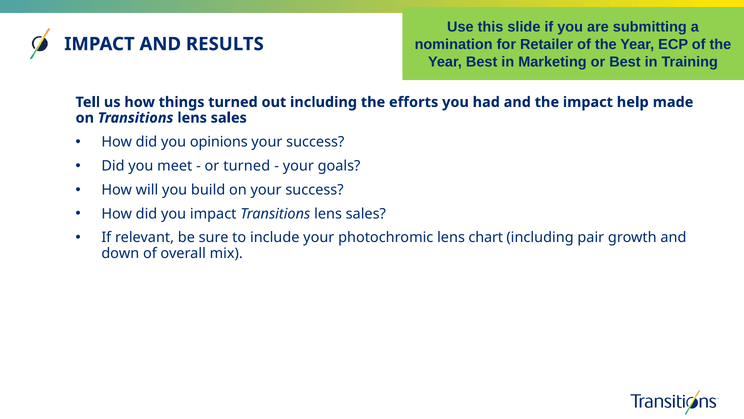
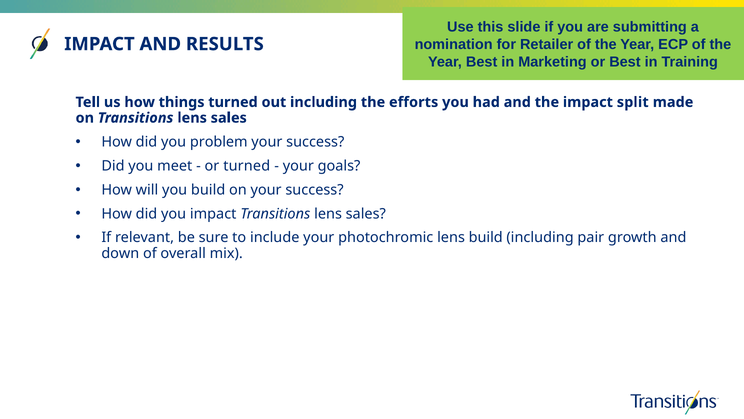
help: help -> split (633, 102)
opinions: opinions -> problem (219, 142)
lens chart: chart -> build (486, 237)
